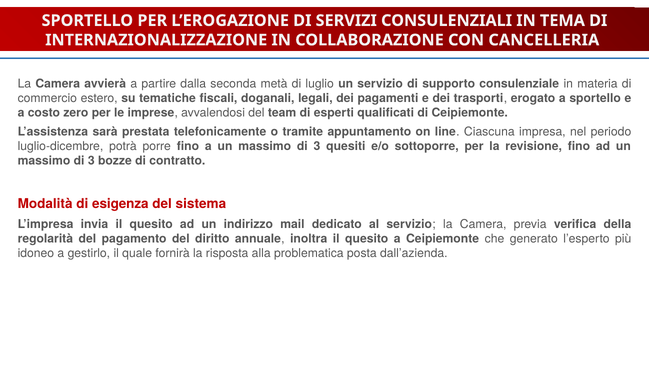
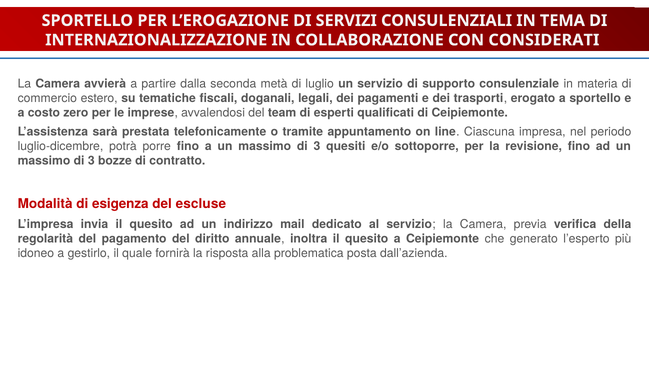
CANCELLERIA: CANCELLERIA -> CONSIDERATI (544, 40)
sistema: sistema -> escluse (201, 204)
